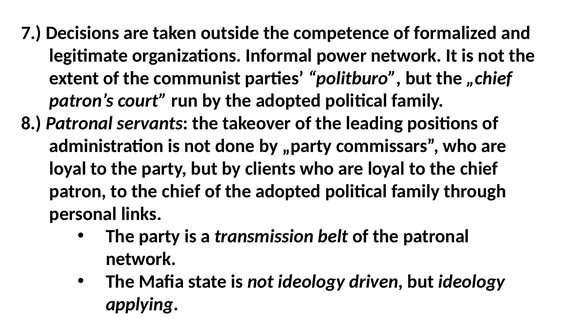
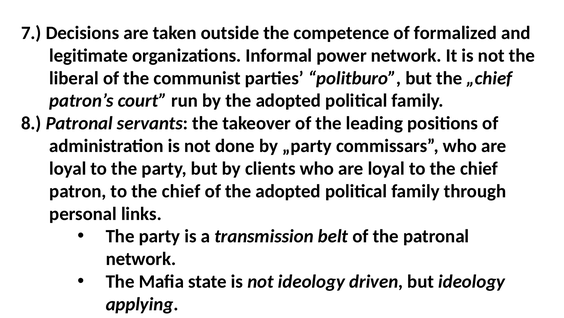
extent: extent -> liberal (74, 78)
